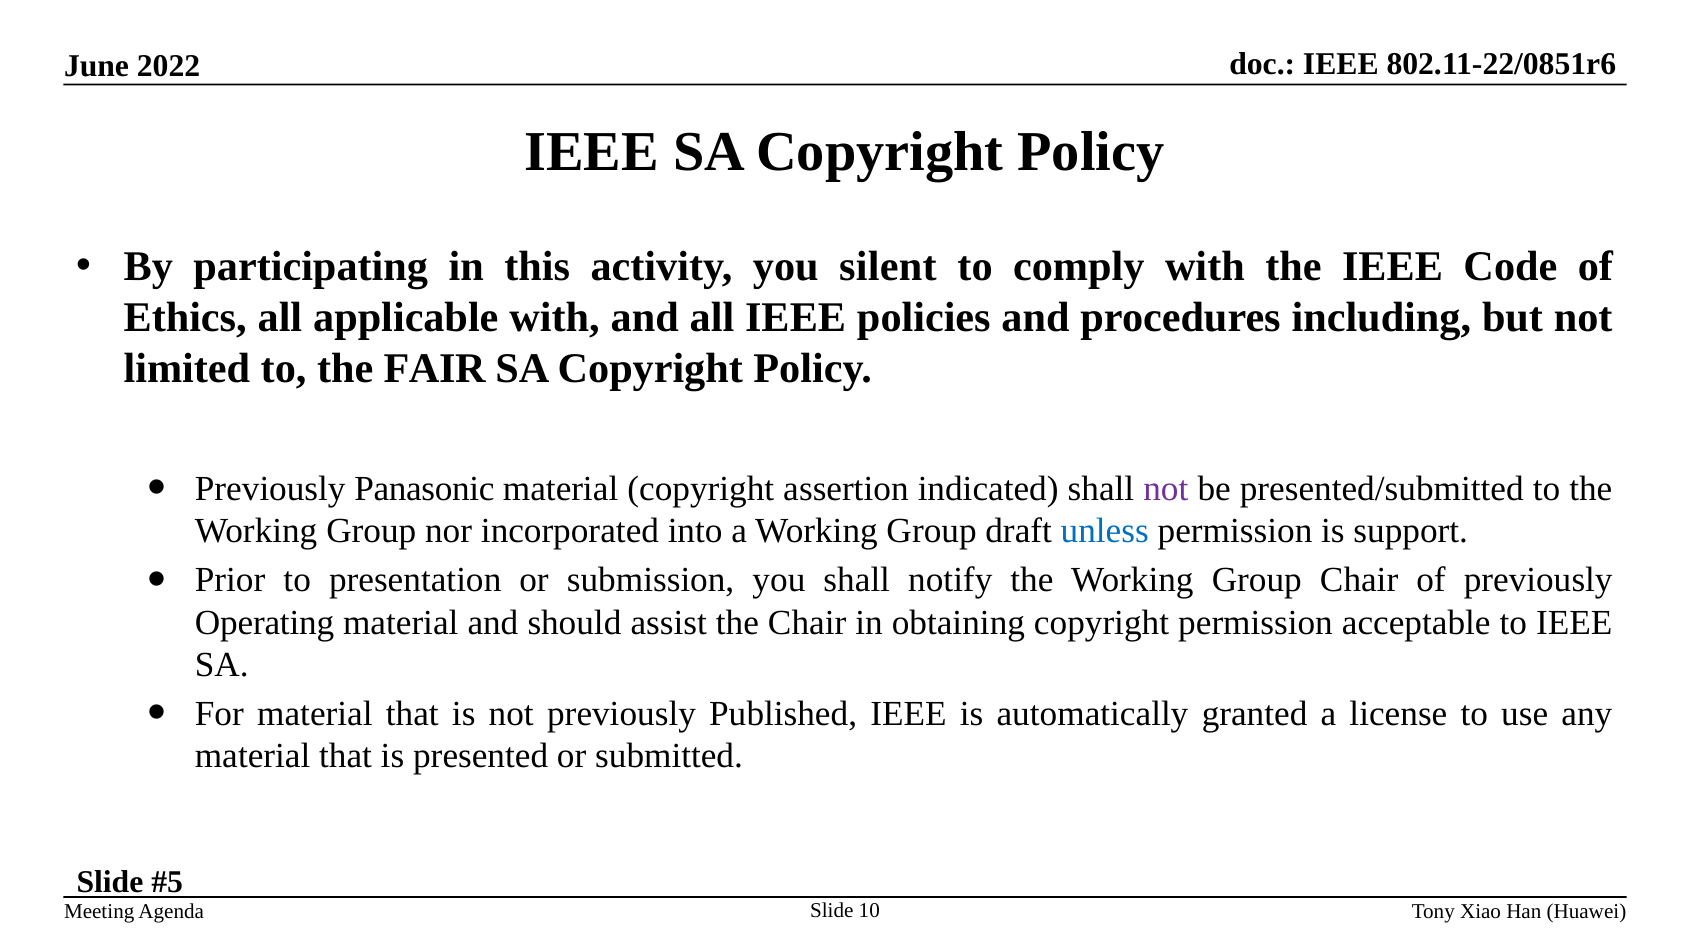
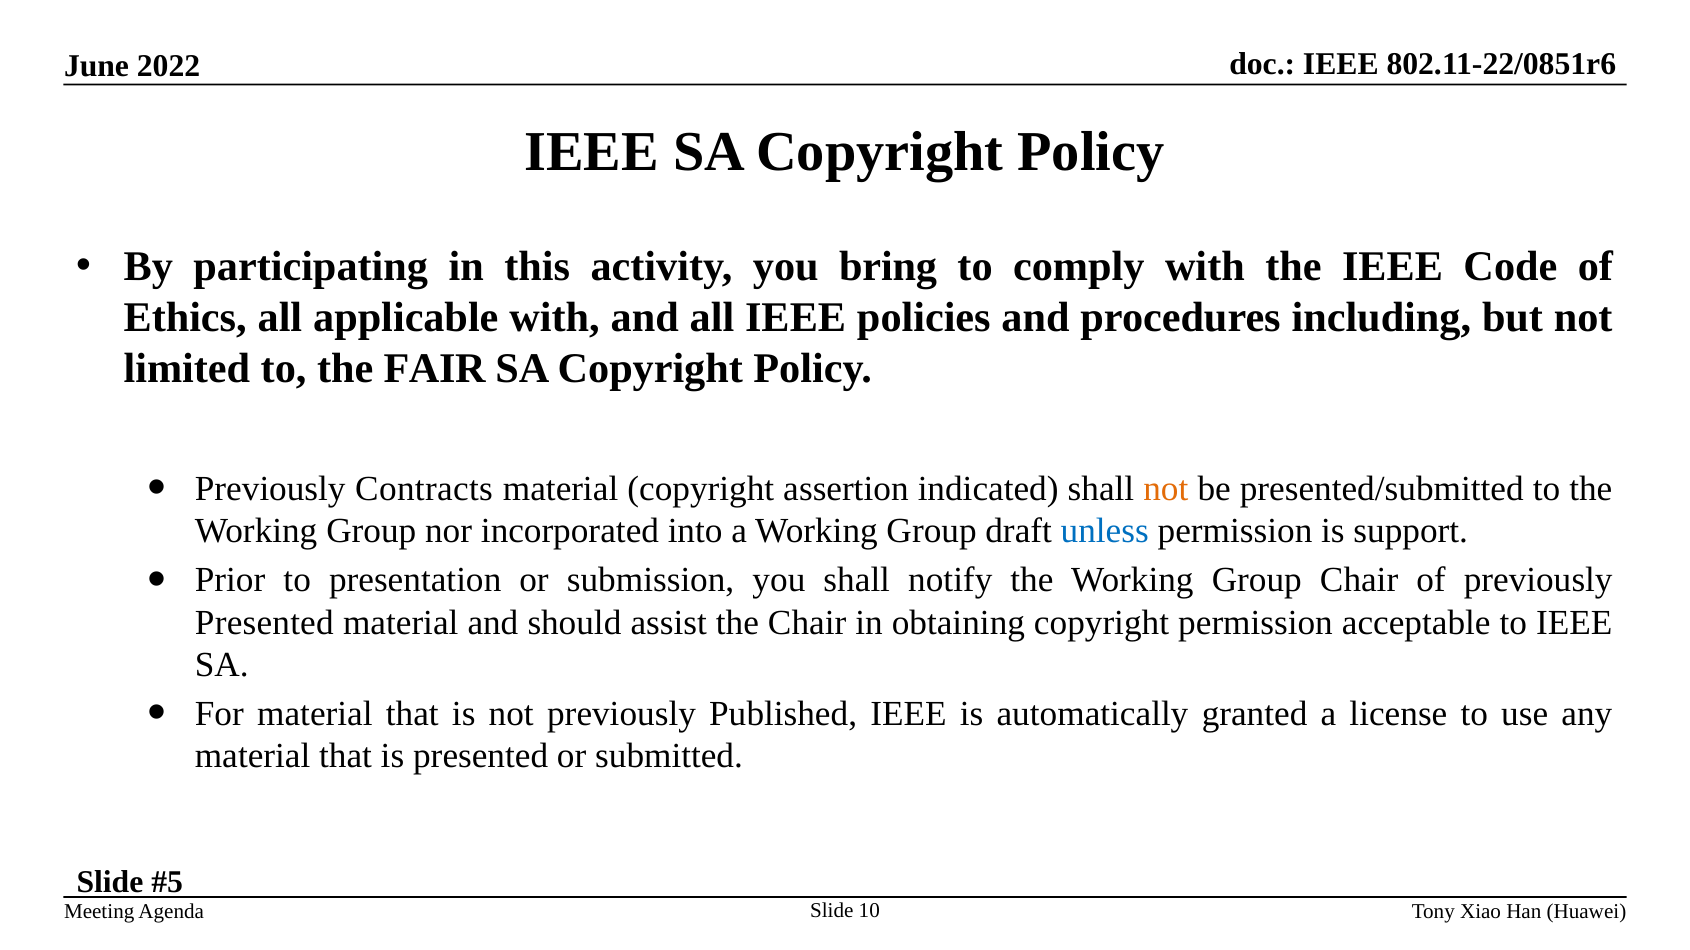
silent: silent -> bring (888, 267)
Panasonic: Panasonic -> Contracts (424, 489)
not colour: purple -> orange (1166, 489)
Operating: Operating -> Presented (264, 623)
